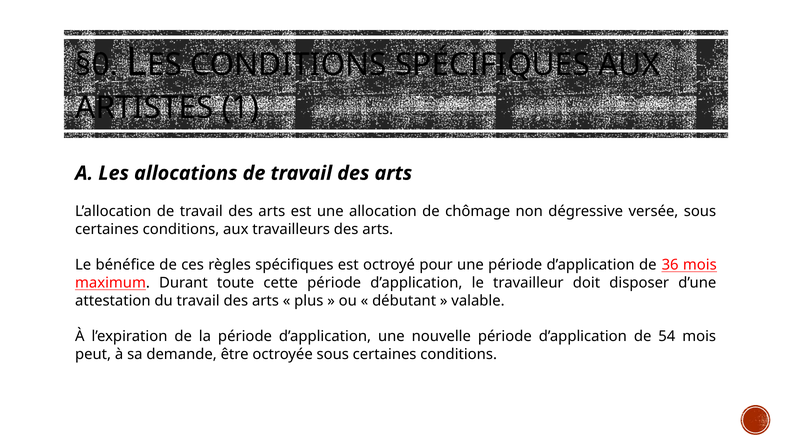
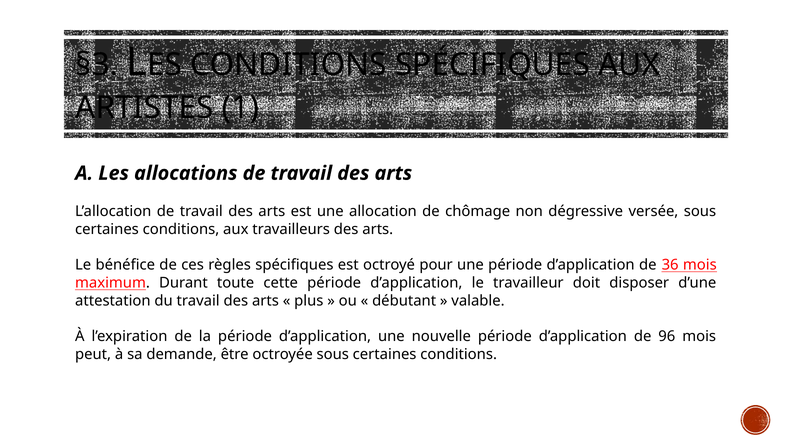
§0: §0 -> §3 (97, 65)
54: 54 -> 96 (667, 336)
